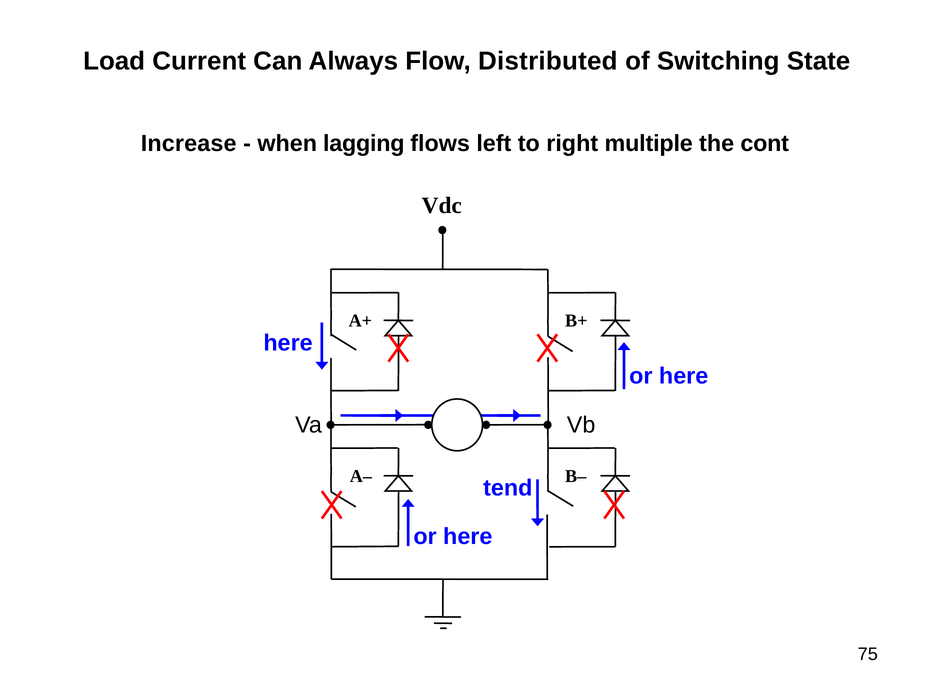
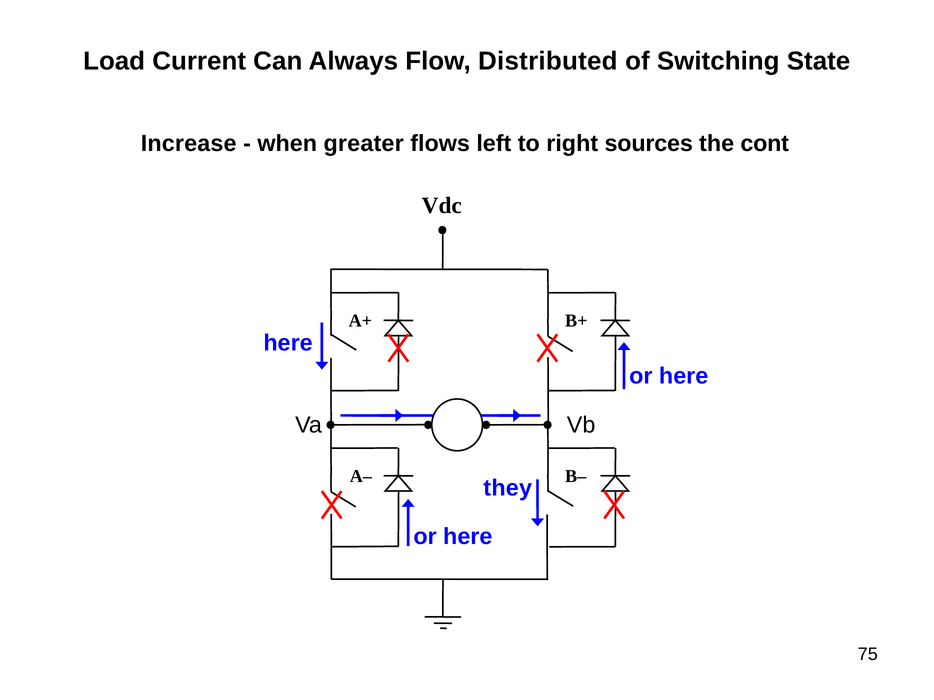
lagging: lagging -> greater (364, 143)
multiple: multiple -> sources (649, 143)
tend: tend -> they (508, 488)
